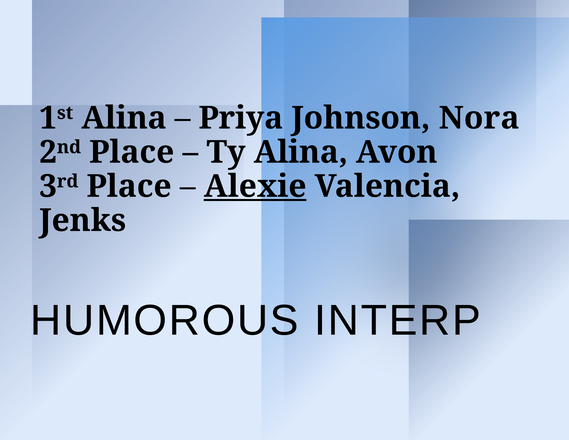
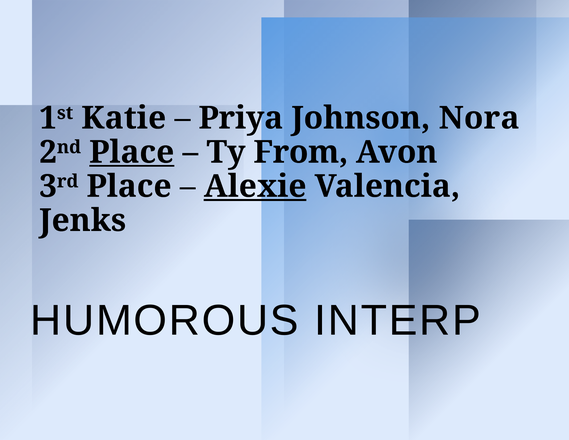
1st Alina: Alina -> Katie (124, 118)
Place underline: none -> present (132, 152)
Ty Alina: Alina -> From (301, 152)
